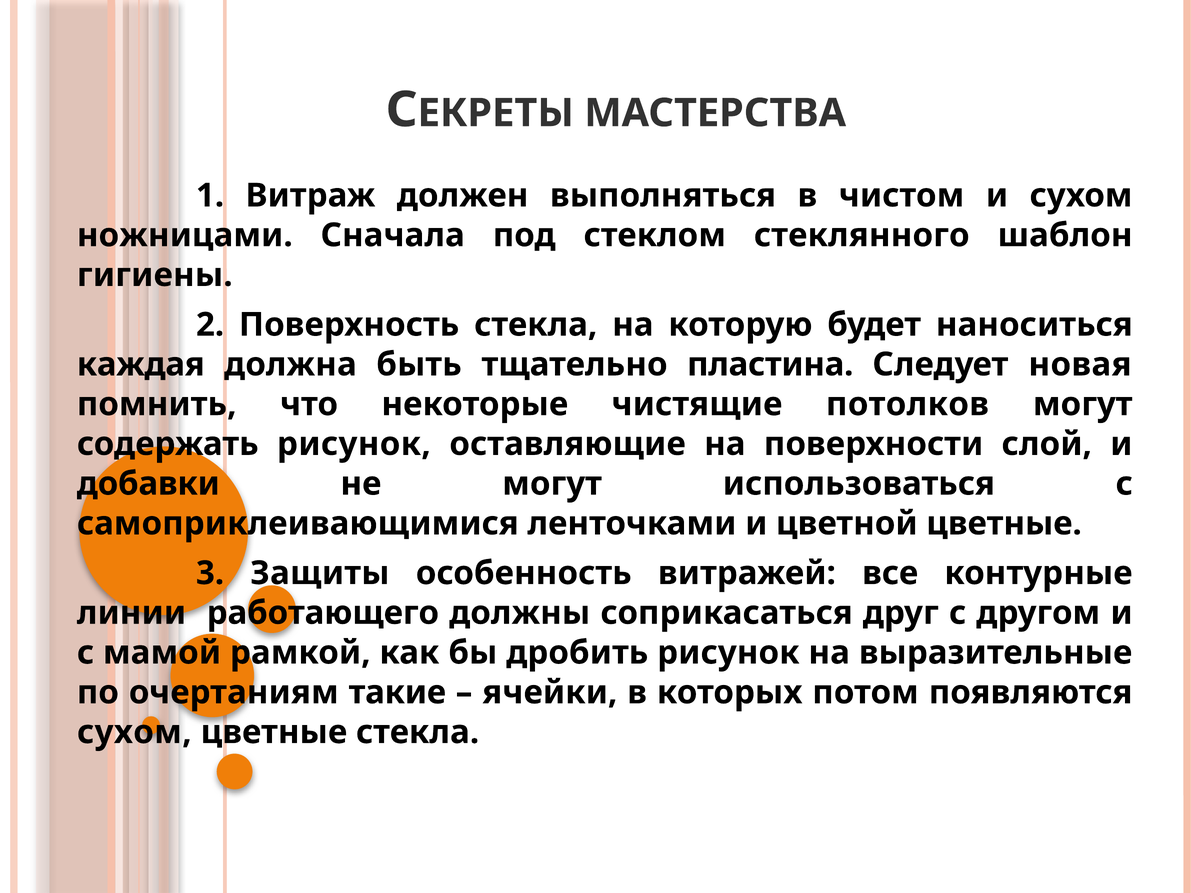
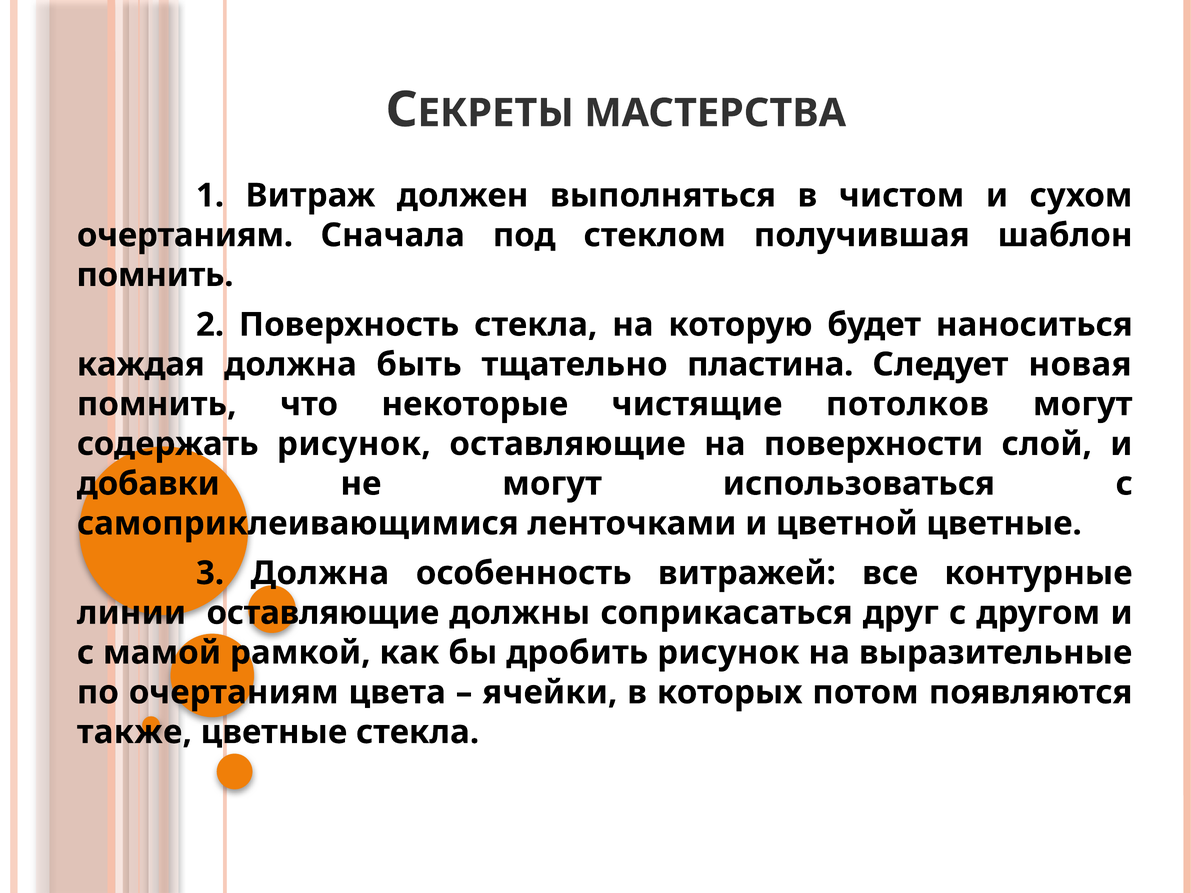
ножницами: ножницами -> очертаниям (185, 235)
стеклянного: стеклянного -> получившая (862, 235)
гигиены: гигиены -> помнить (155, 275)
3 Защиты: Защиты -> Должна (320, 573)
линии работающего: работающего -> оставляющие (323, 613)
такие: такие -> цвета (397, 693)
сухом: сухом -> также (134, 732)
